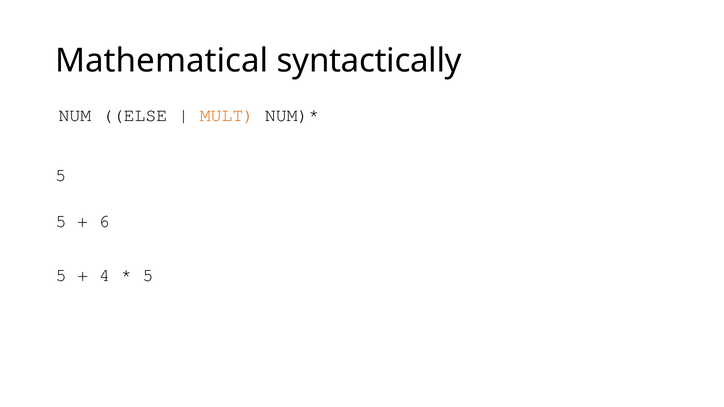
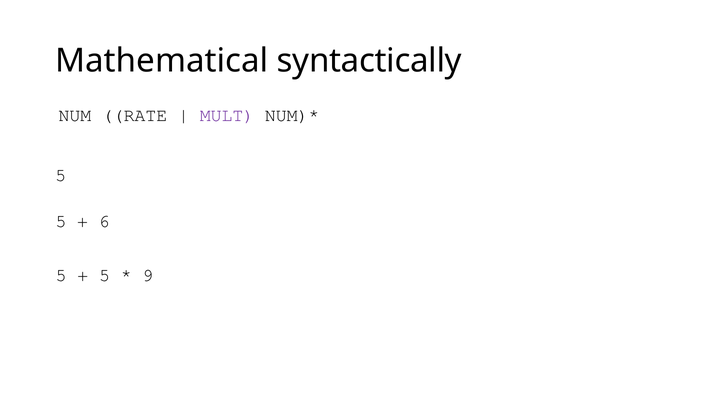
ELSE: ELSE -> RATE (135, 115)
MULT colour: orange -> purple (227, 115)
4: 4 -> 5 (104, 275)
5: 5 -> 9 (148, 275)
